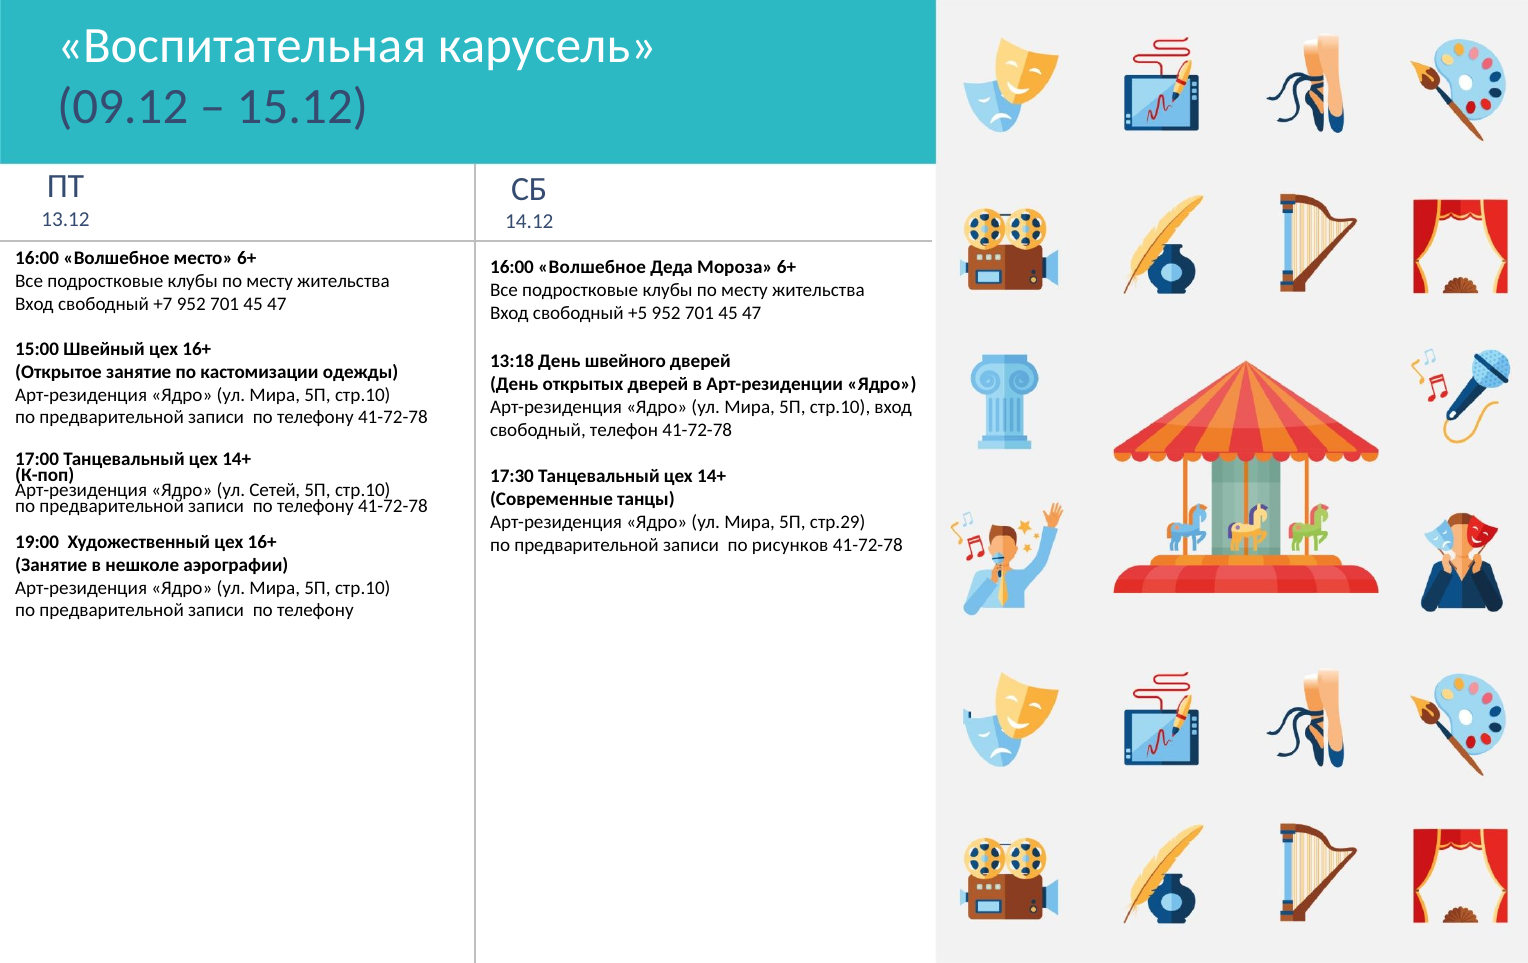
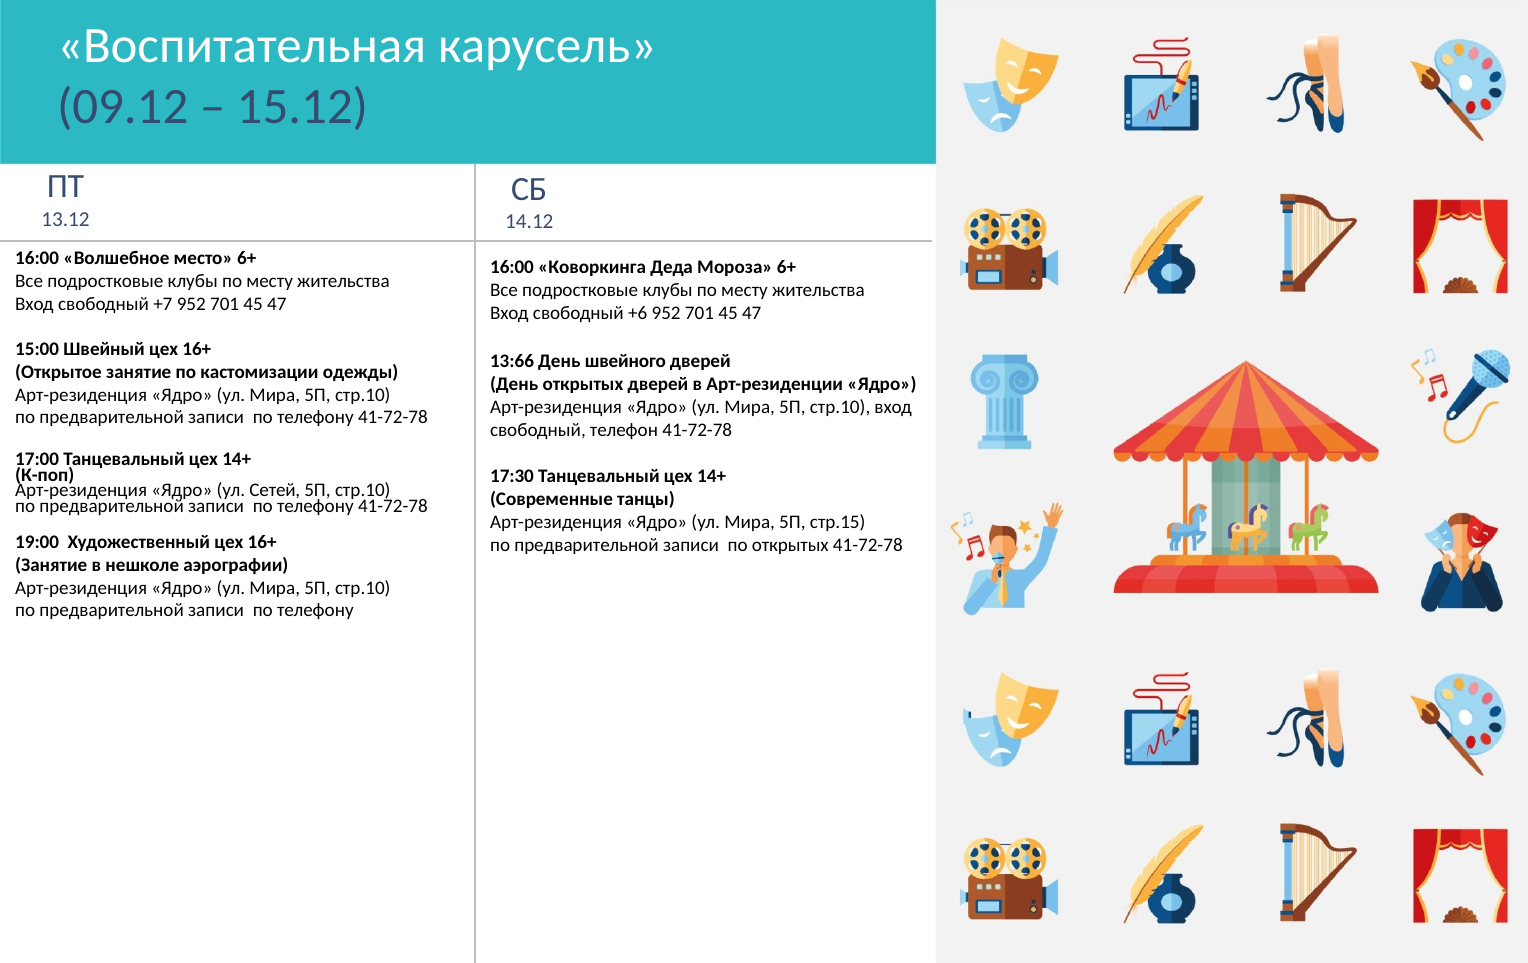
Волшебное: Волшебное -> Коворкинга (592, 267)
+5: +5 -> +6 (638, 313)
13:18: 13:18 -> 13:66 (512, 361)
стр.29: стр.29 -> стр.15 (838, 522)
по рисунков: рисунков -> открытых (790, 545)
